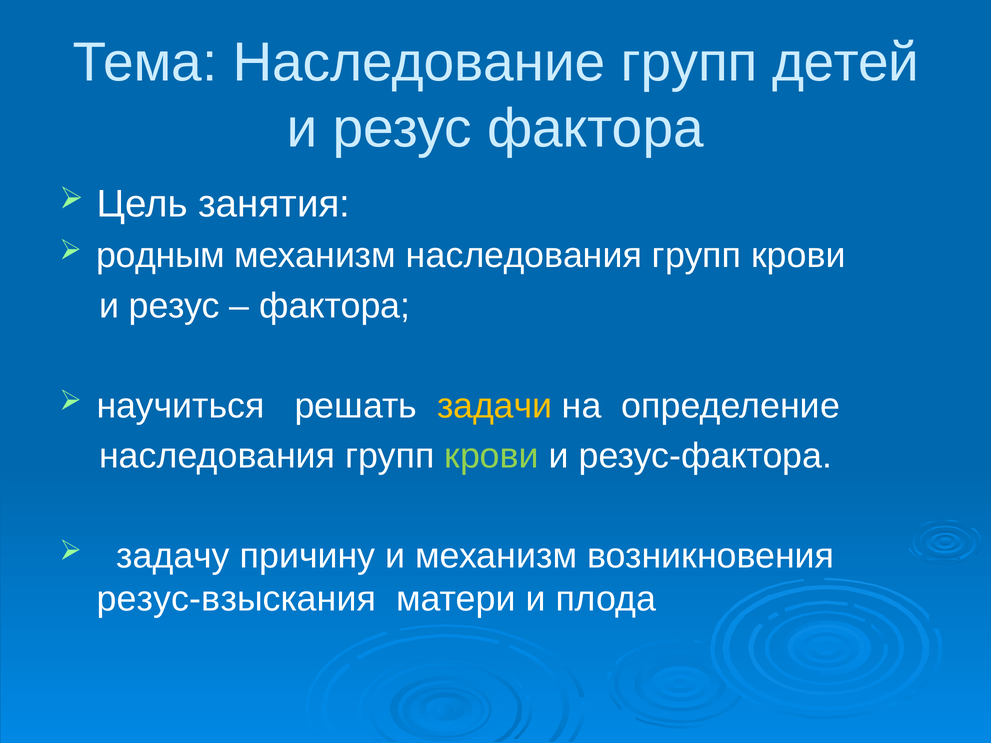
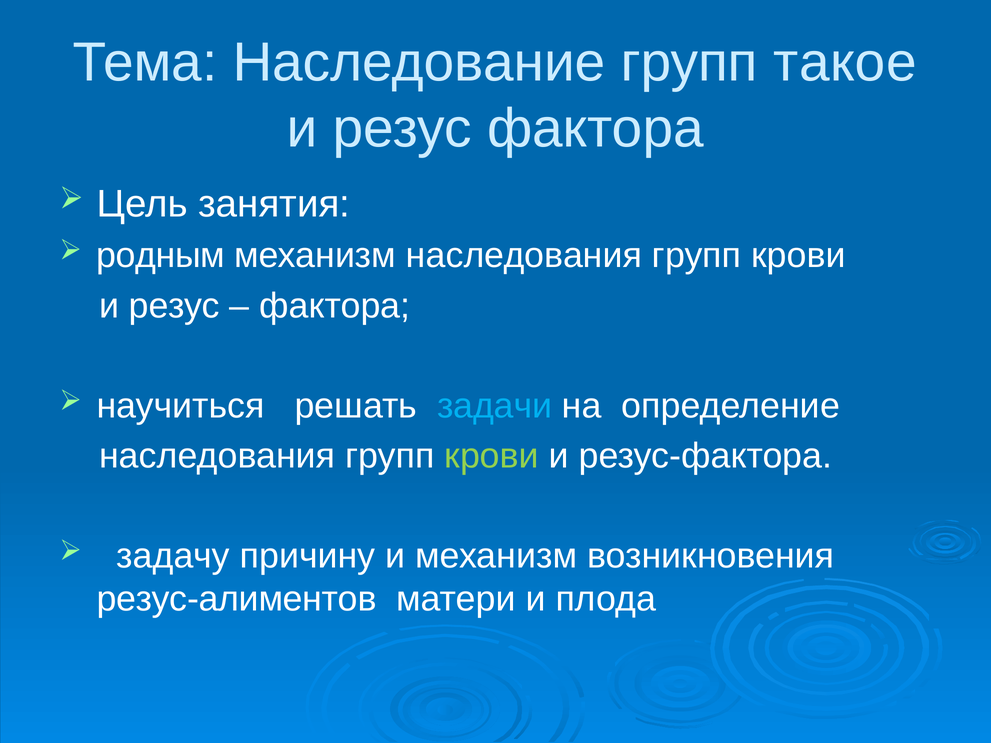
детей: детей -> такое (845, 63)
задачи colour: yellow -> light blue (495, 406)
резус-взыскания: резус-взыскания -> резус-алиментов (237, 599)
